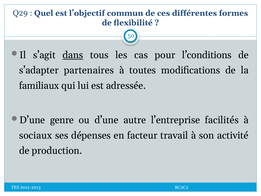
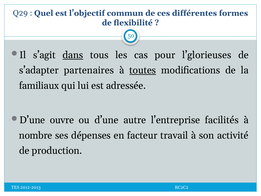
l’conditions: l’conditions -> l’glorieuses (207, 55)
toutes underline: none -> present (143, 70)
genre: genre -> ouvre (62, 120)
sociaux: sociaux -> nombre (36, 135)
